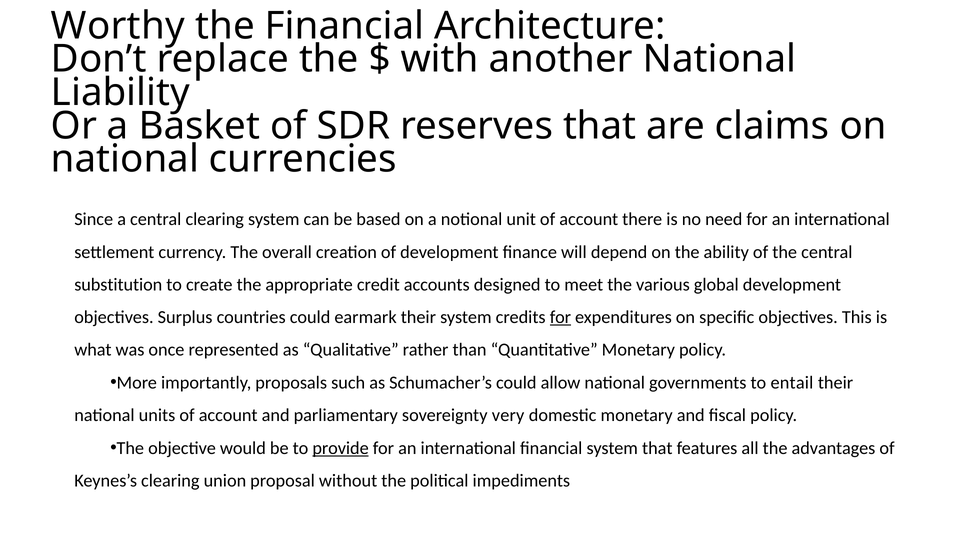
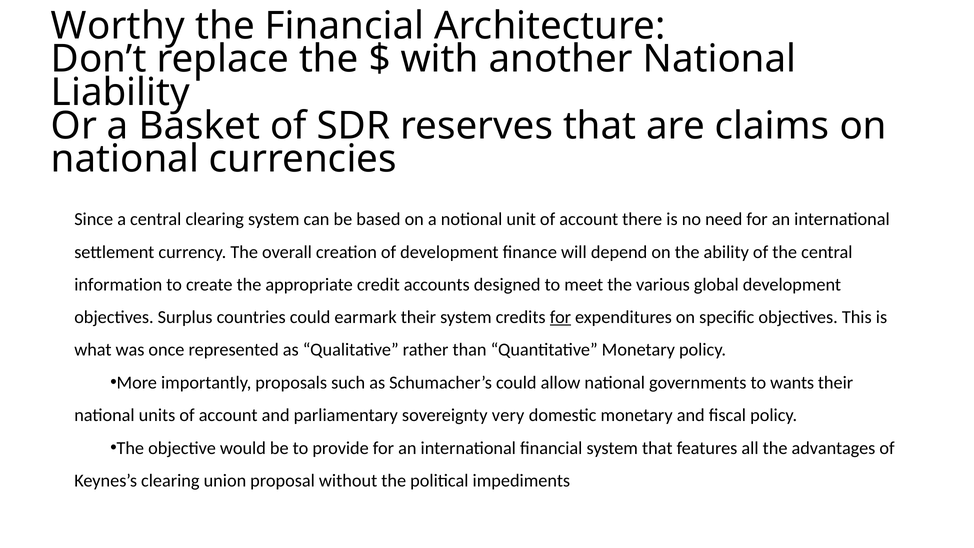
substitution: substitution -> information (118, 285)
entail: entail -> wants (792, 383)
provide underline: present -> none (341, 448)
